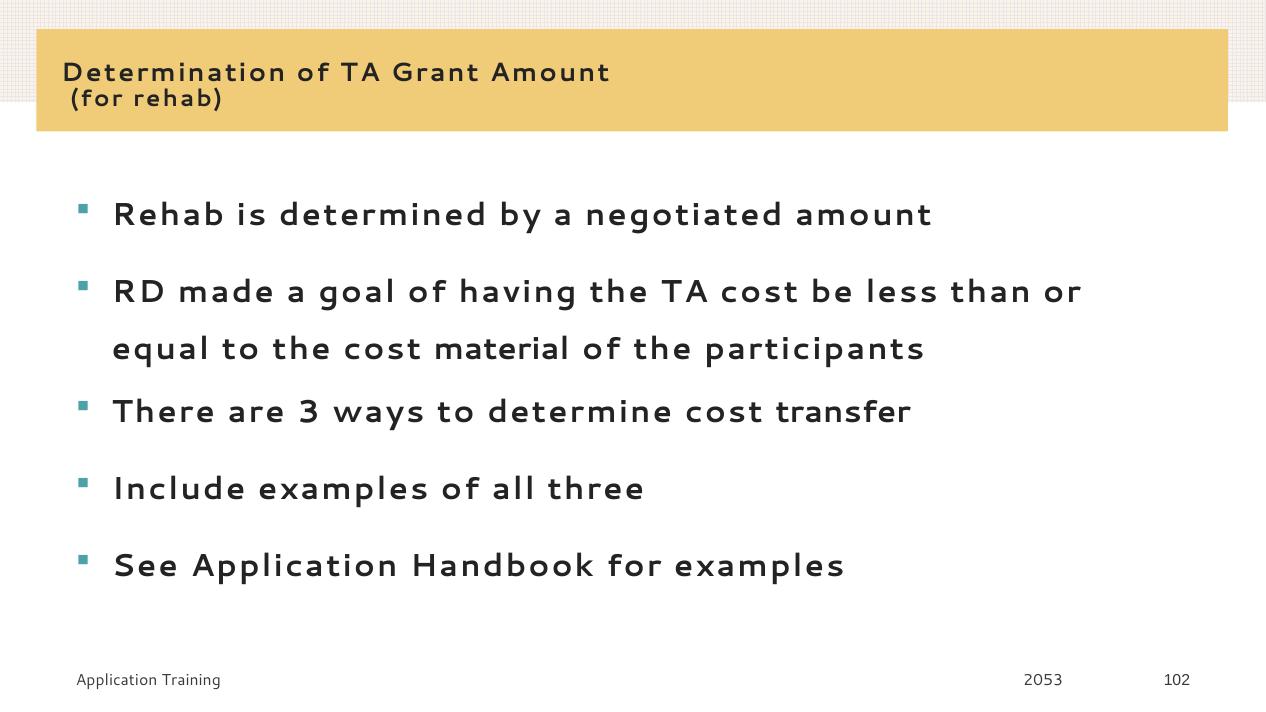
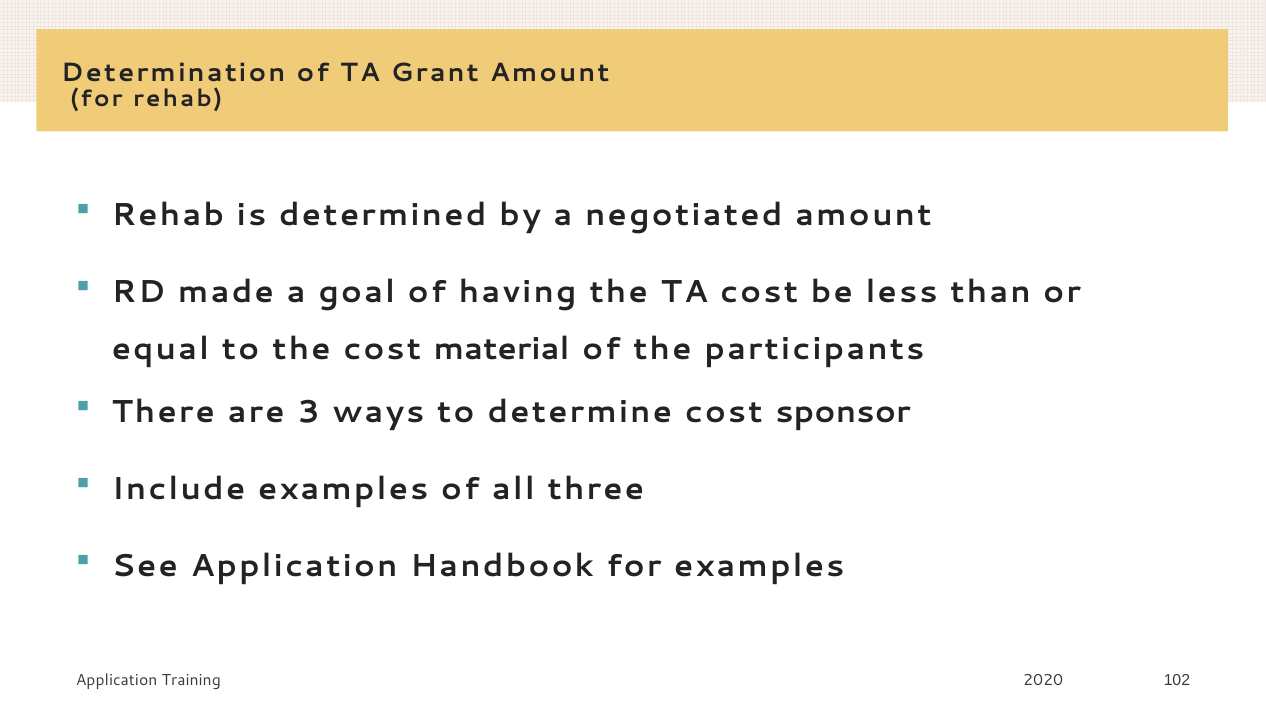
transfer: transfer -> sponsor (843, 412)
2053: 2053 -> 2020 (1043, 680)
